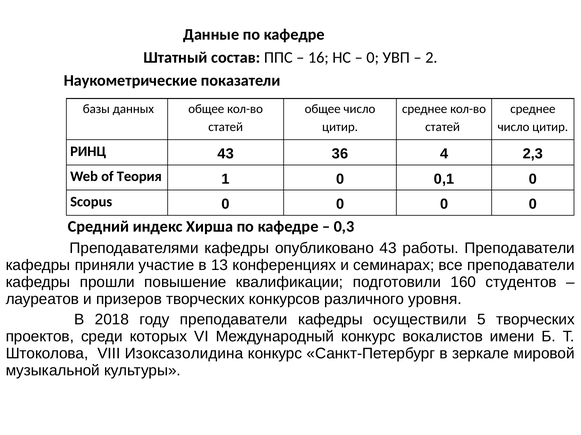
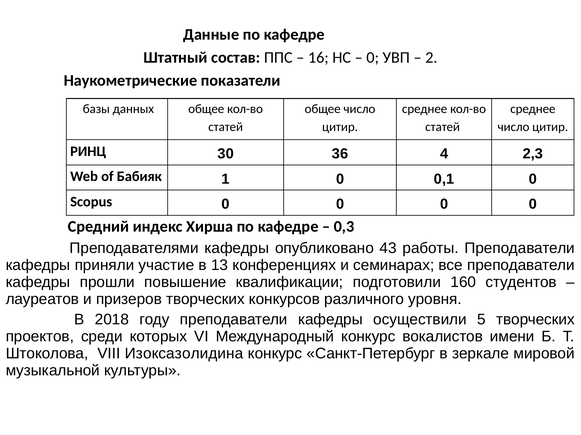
РИНЦ 43: 43 -> 30 (226, 154)
Теория: Теория -> Бабияк (139, 177)
